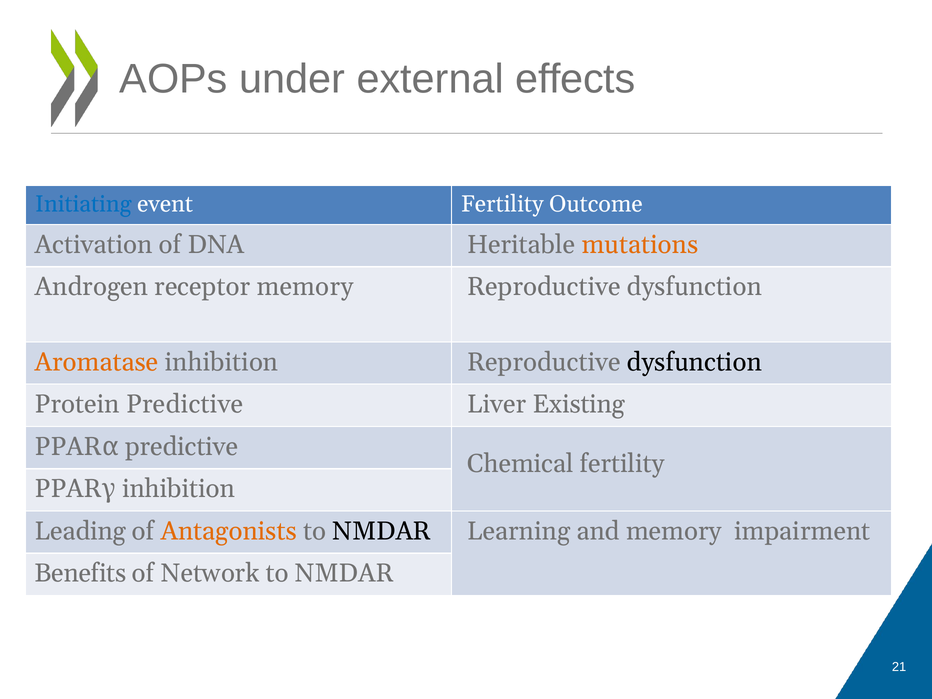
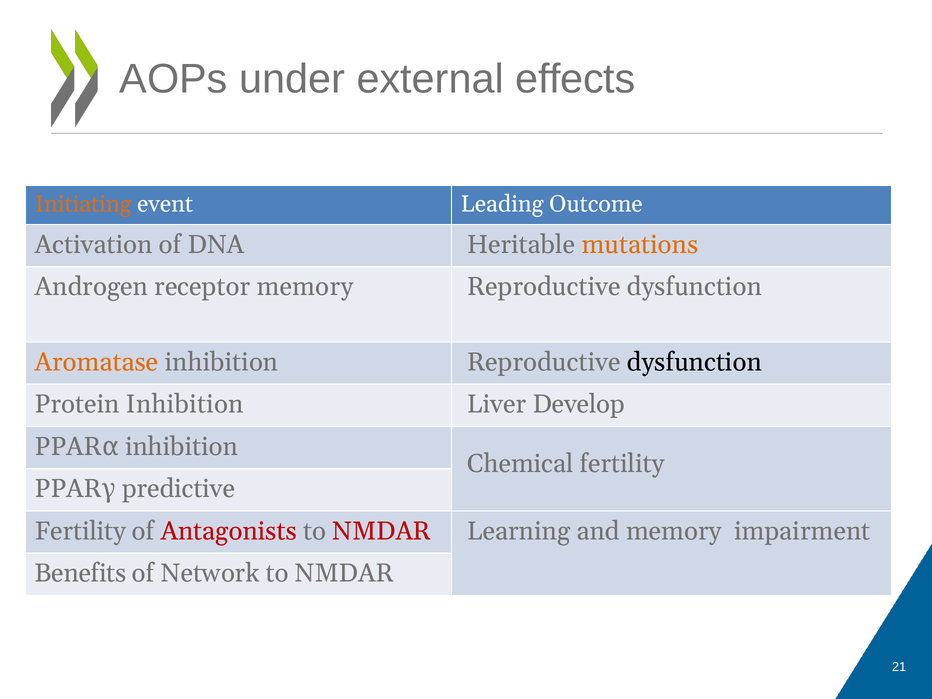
Initiating colour: blue -> orange (83, 204)
event Fertility: Fertility -> Leading (502, 204)
Protein Predictive: Predictive -> Inhibition (185, 404)
Existing: Existing -> Develop (579, 404)
predictive: predictive -> inhibition (182, 447)
inhibition: inhibition -> predictive (179, 489)
Leading: Leading -> Fertility (80, 531)
Antagonists colour: orange -> red (229, 531)
NMDAR colour: black -> red (382, 531)
